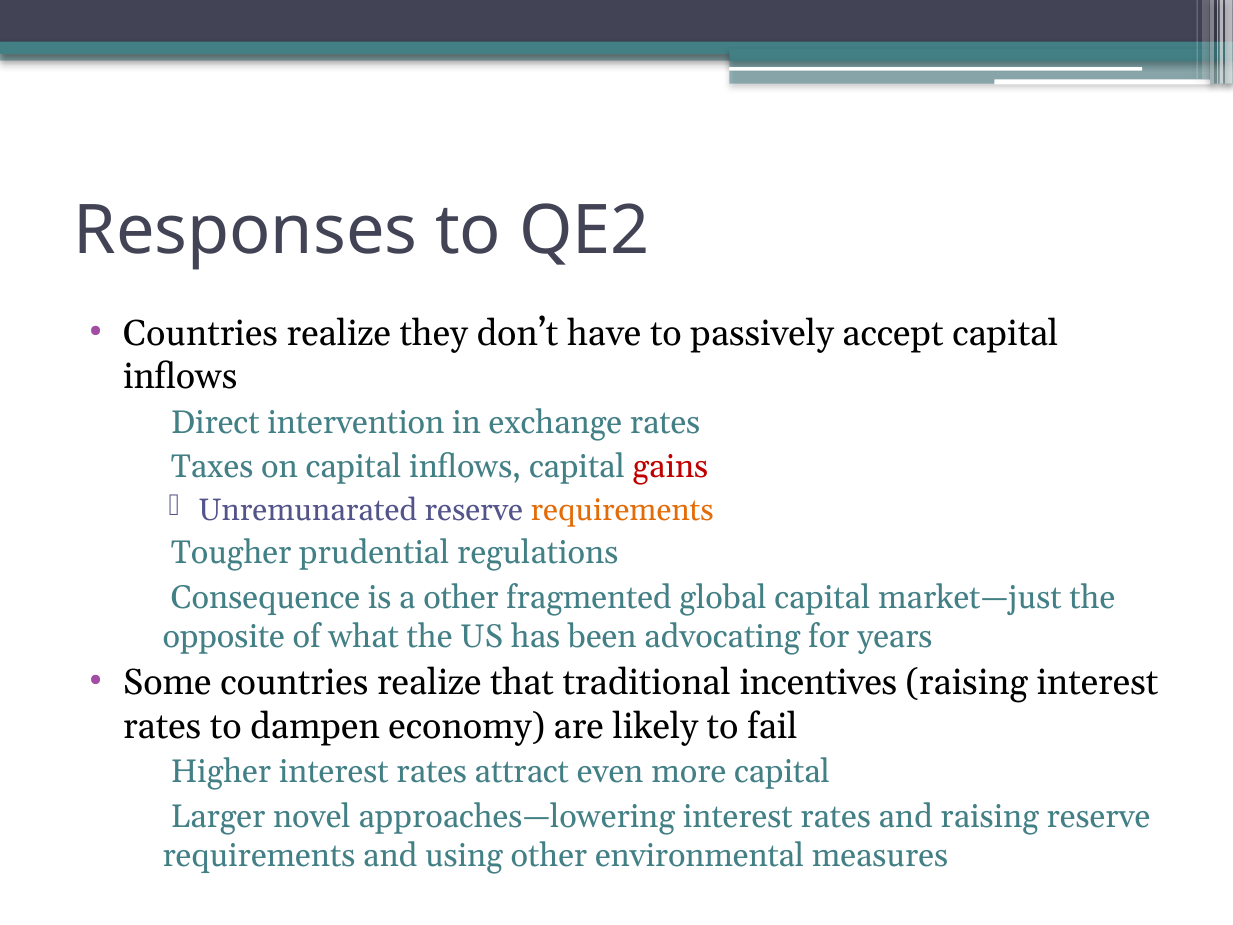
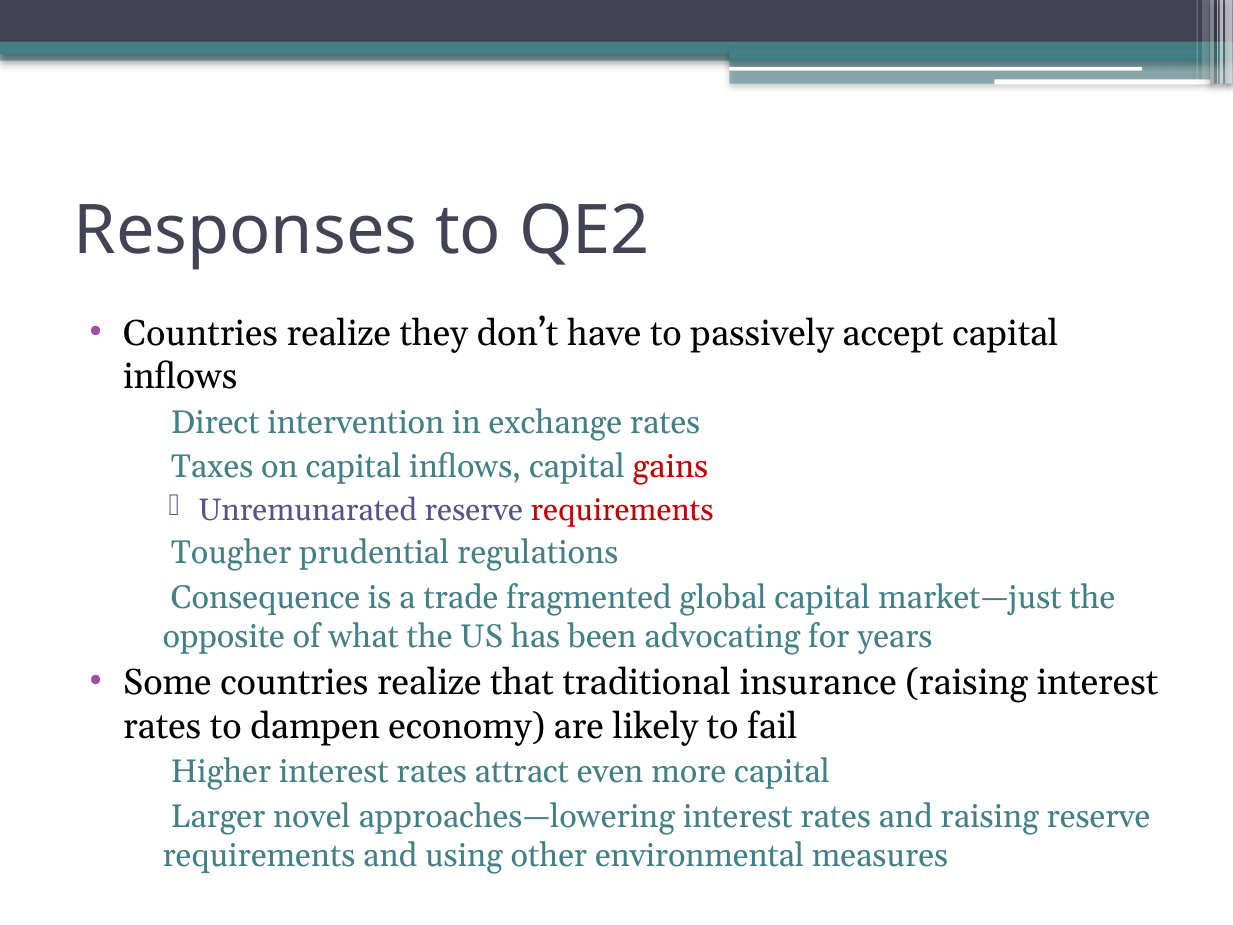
requirements colour: orange -> red (622, 510)
a other: other -> trade (461, 597)
incentives: incentives -> insurance (818, 683)
